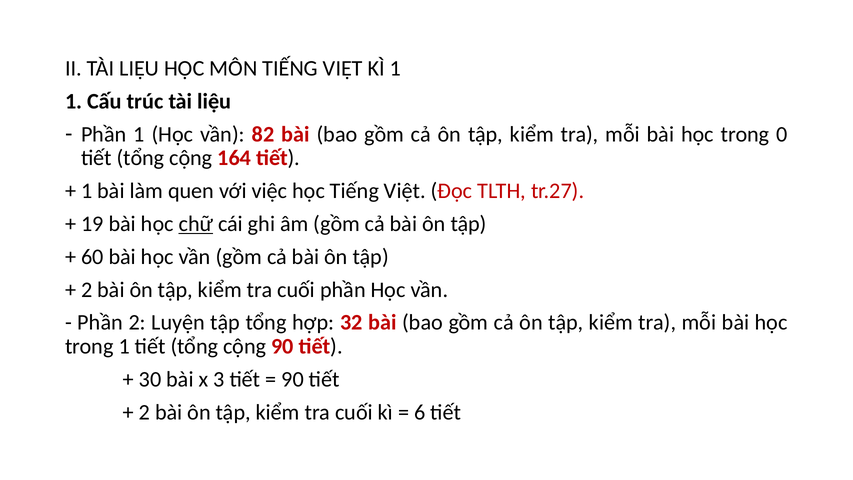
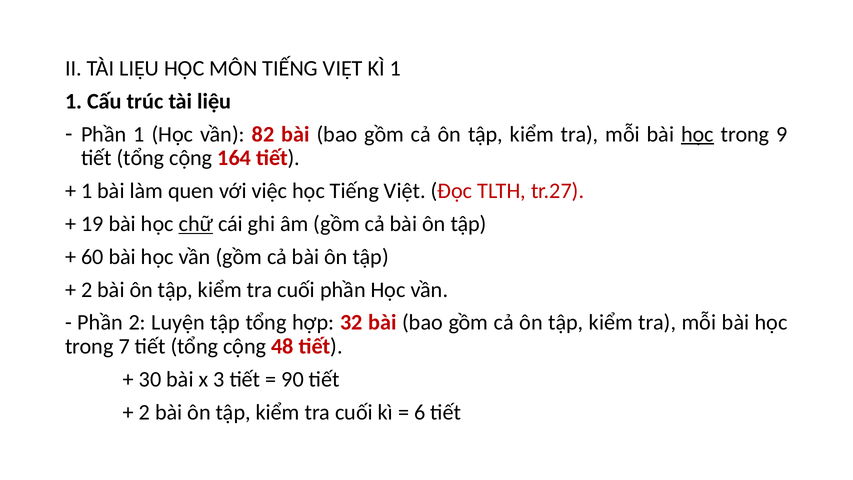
học underline: none -> present (697, 134)
0: 0 -> 9 (782, 134)
trong 1: 1 -> 7 (124, 346)
cộng 90: 90 -> 48 (282, 346)
